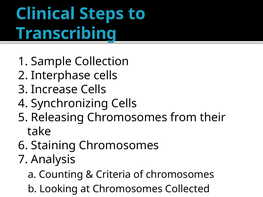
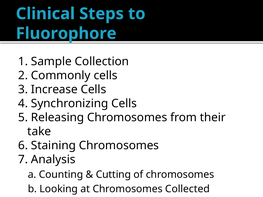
Transcribing: Transcribing -> Fluorophore (66, 33)
Interphase: Interphase -> Commonly (61, 76)
Criteria: Criteria -> Cutting (113, 175)
